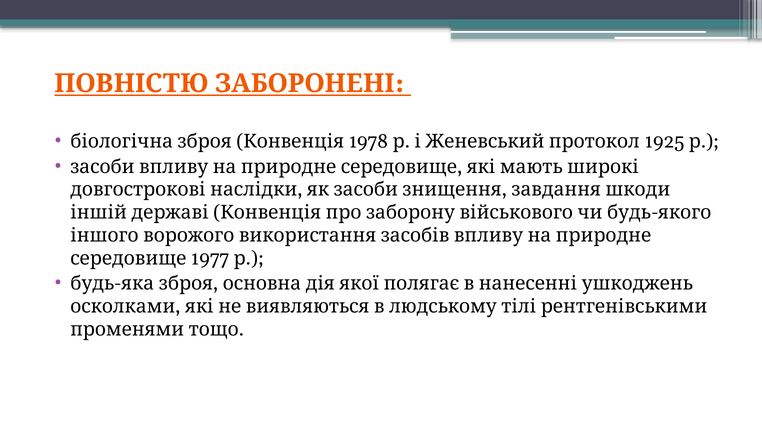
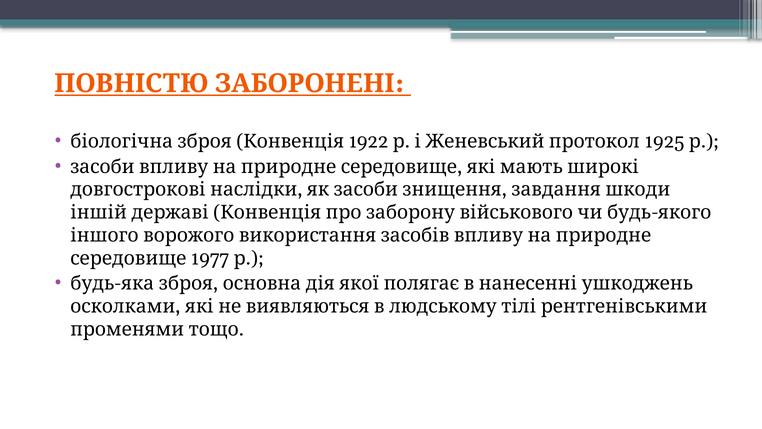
1978: 1978 -> 1922 (369, 141)
